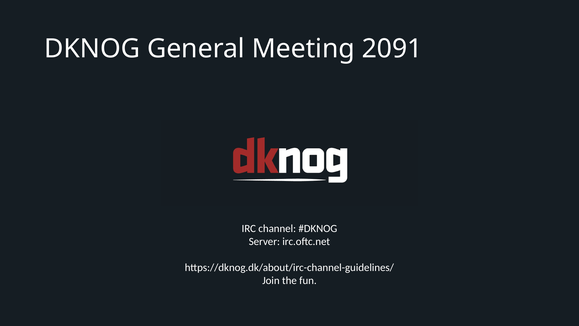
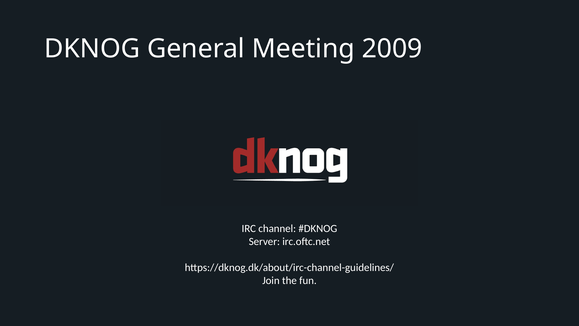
2091: 2091 -> 2009 (392, 49)
